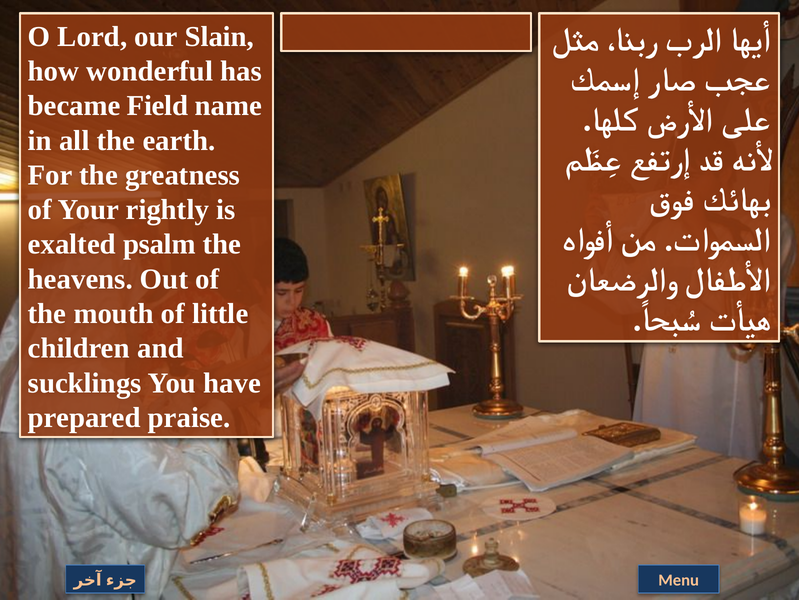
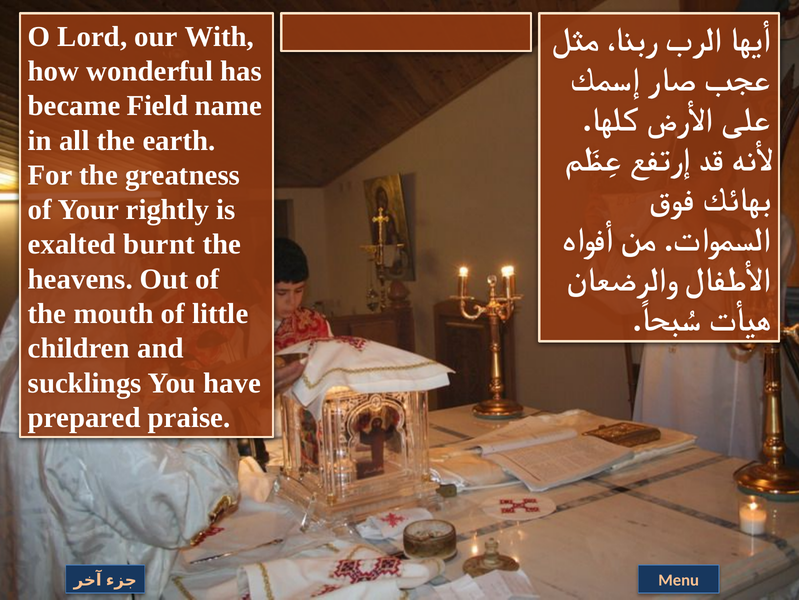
Slain: Slain -> With (219, 37)
psalm: psalm -> burnt (159, 244)
